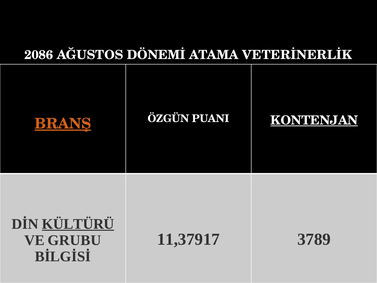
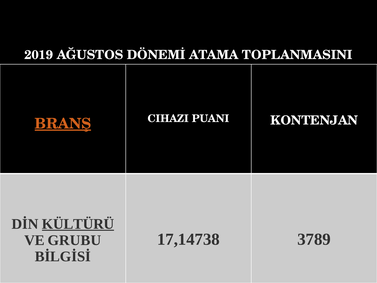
2086: 2086 -> 2019 (39, 55)
VETERİNERLİK: VETERİNERLİK -> TOPLANMASINI (297, 55)
ÖZGÜN: ÖZGÜN -> CIHAZI (168, 119)
KONTENJAN underline: present -> none (314, 120)
11,37917: 11,37917 -> 17,14738 (188, 239)
